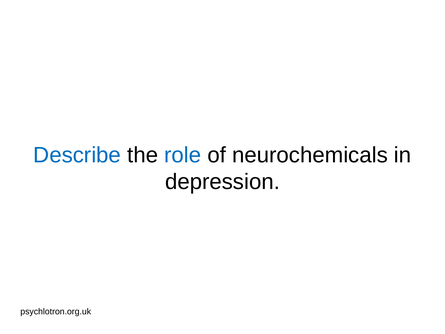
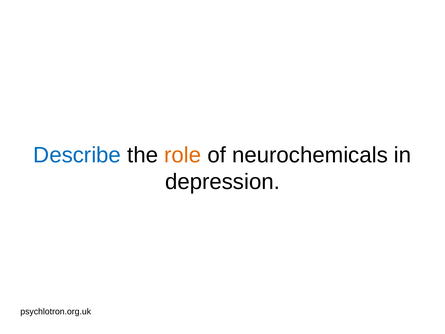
role colour: blue -> orange (183, 155)
